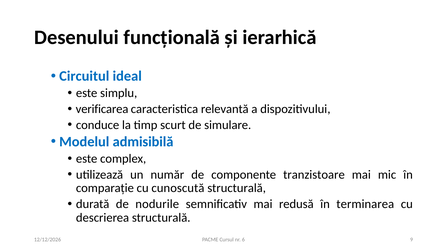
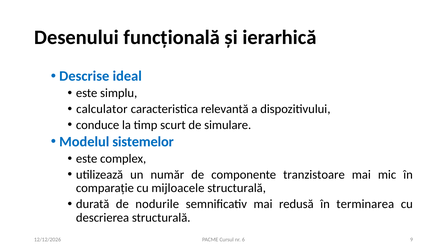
Circuitul: Circuitul -> Descrise (84, 76)
verificarea: verificarea -> calculator (102, 109)
admisibilă: admisibilă -> sistemelor (143, 142)
cunoscută: cunoscută -> mijloacele (178, 188)
